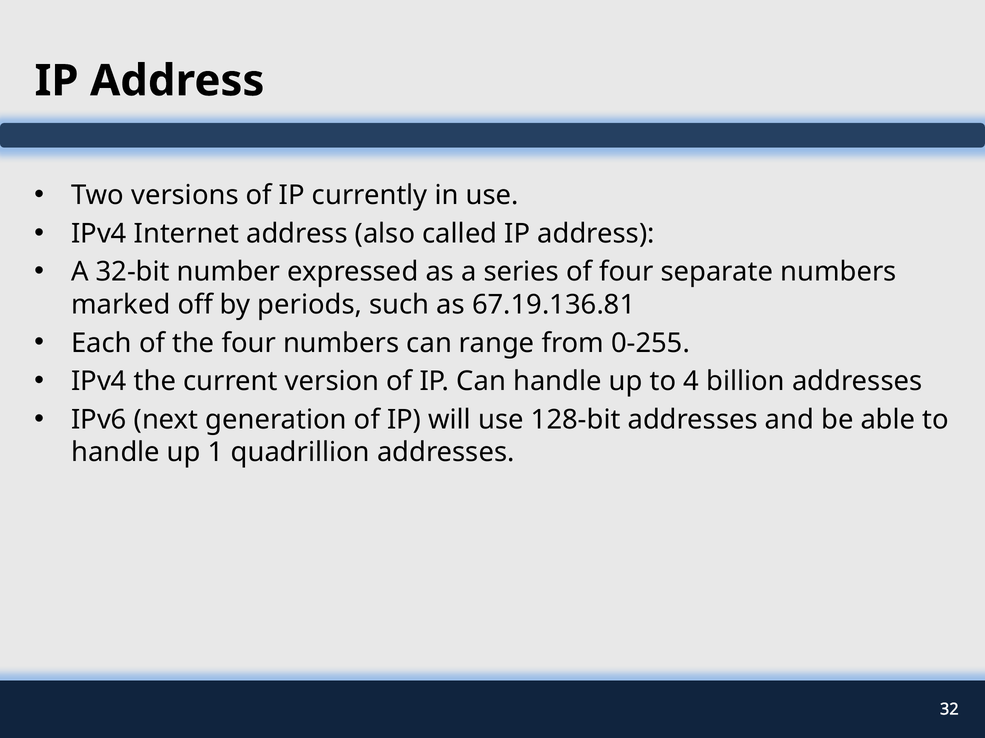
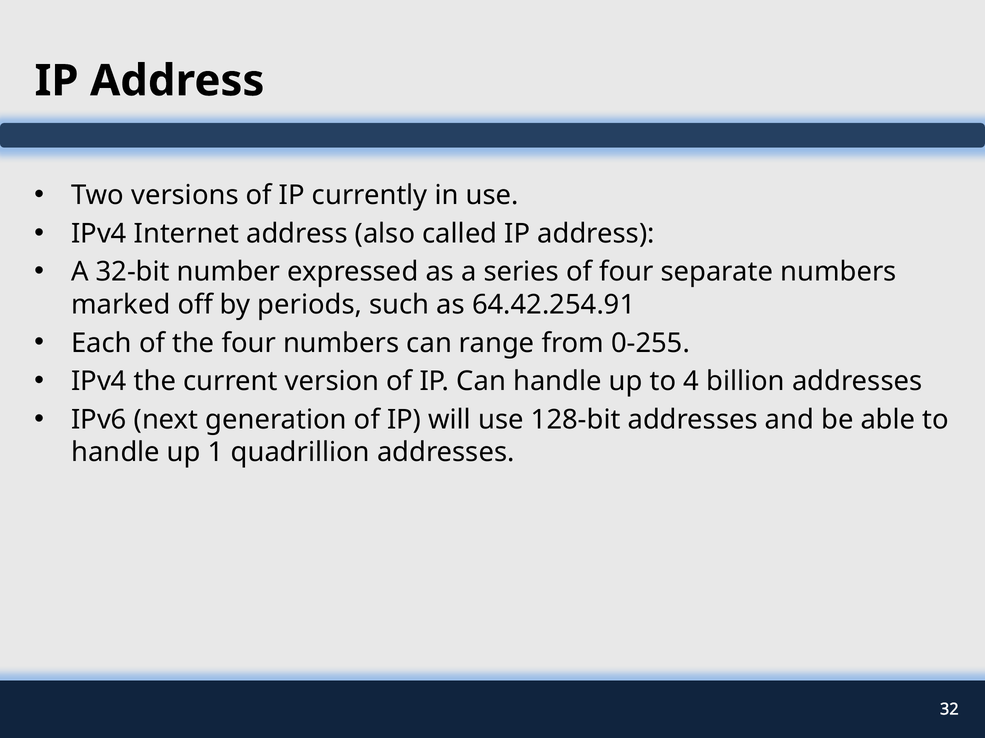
67.19.136.81: 67.19.136.81 -> 64.42.254.91 (554, 305)
